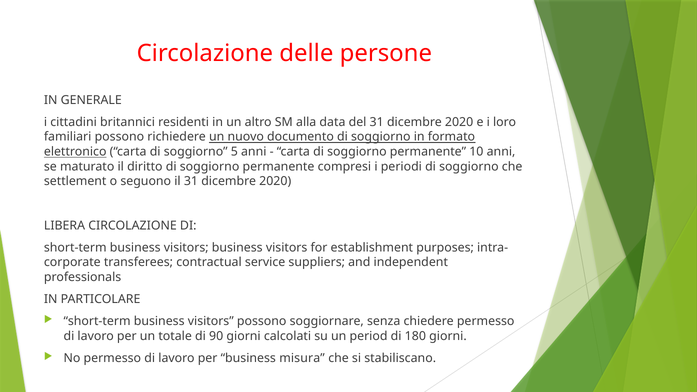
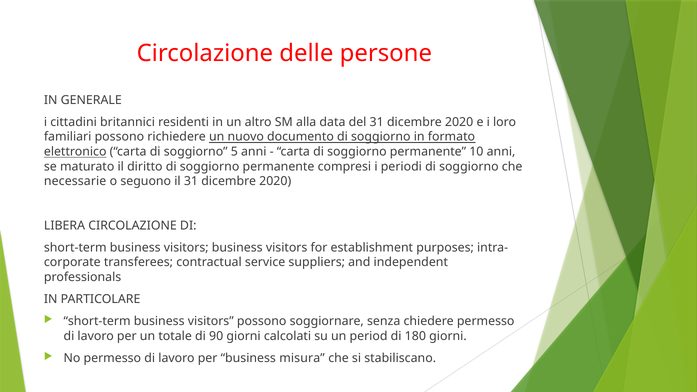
settlement: settlement -> necessarie (75, 181)
